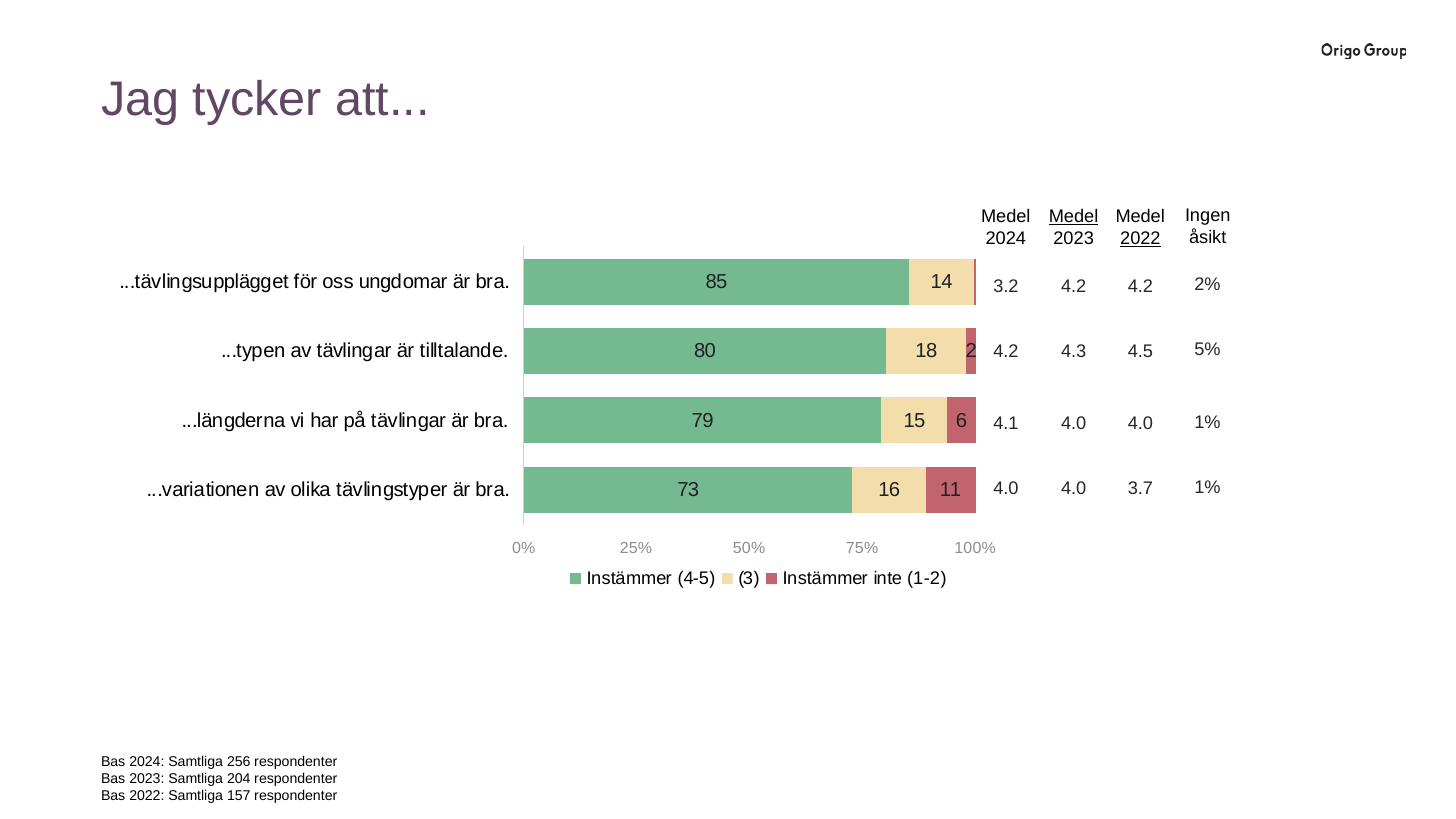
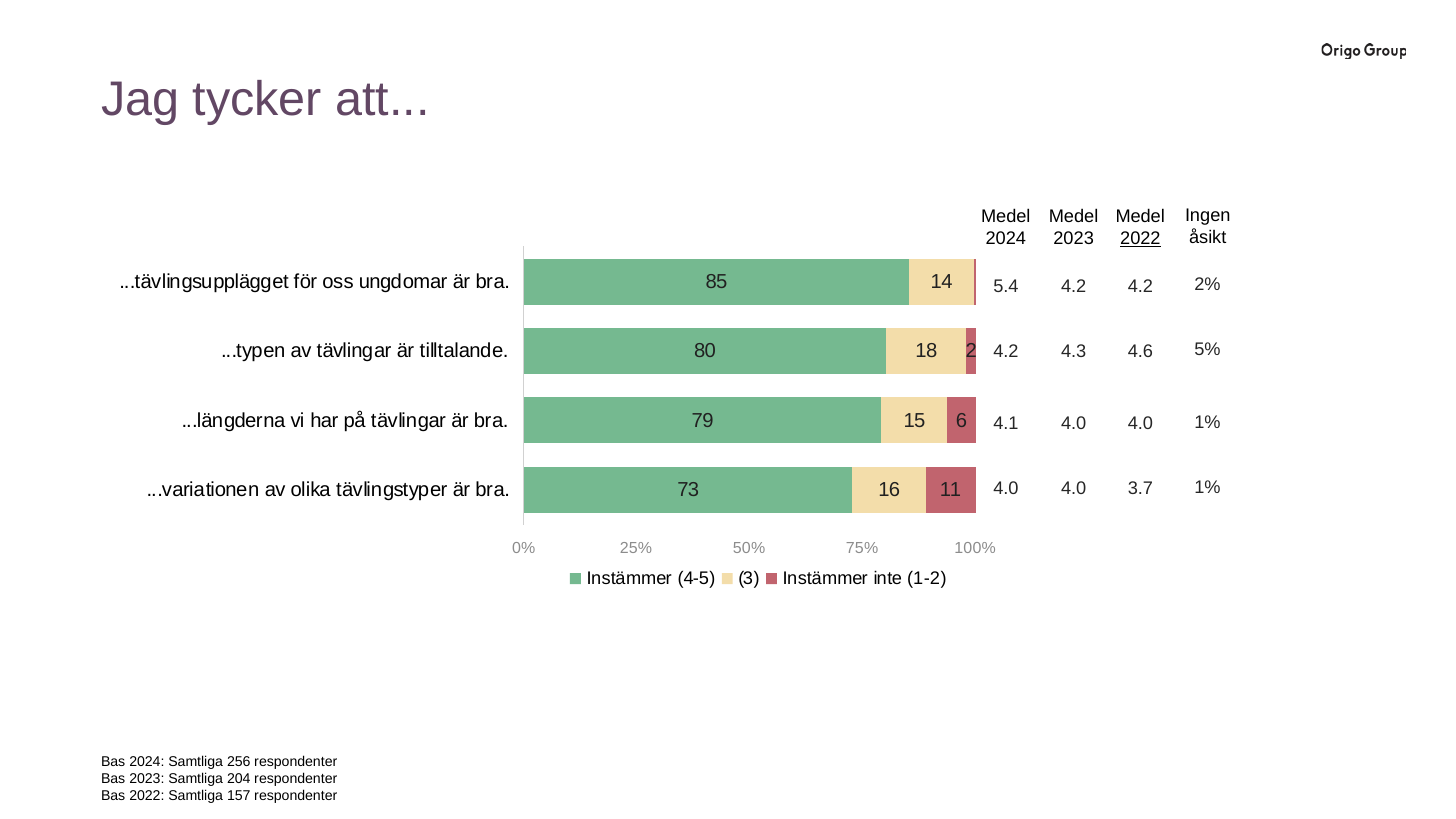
Medel underline: present -> none (1074, 217)
3.2: 3.2 -> 5.4 (1006, 286)
4.5: 4.5 -> 4.6 (1140, 351)
